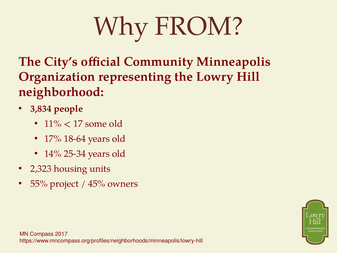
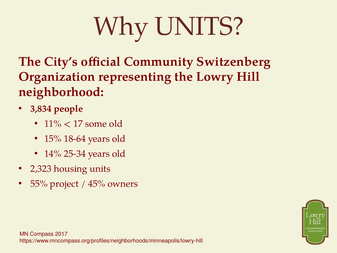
Why FROM: FROM -> UNITS (199, 26)
Minneapolis: Minneapolis -> Switzenberg (234, 62)
17%: 17% -> 15% (53, 139)
